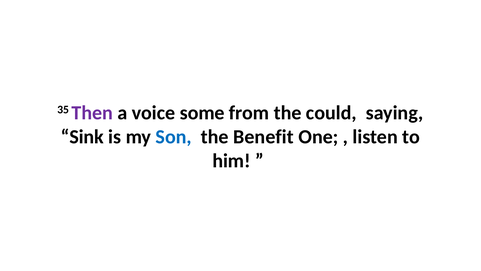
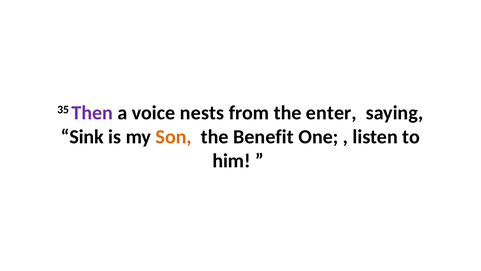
some: some -> nests (202, 113)
could: could -> enter (331, 113)
Son colour: blue -> orange (174, 137)
